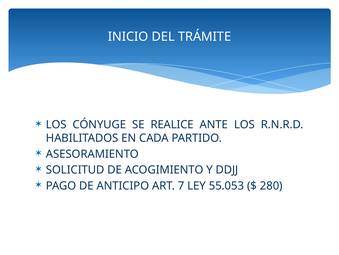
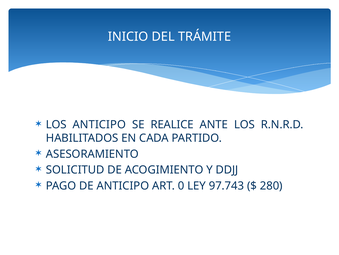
LOS CÓNYUGE: CÓNYUGE -> ANTICIPO (99, 124)
7: 7 -> 0 (181, 185)
55.053: 55.053 -> 97.743 (226, 185)
